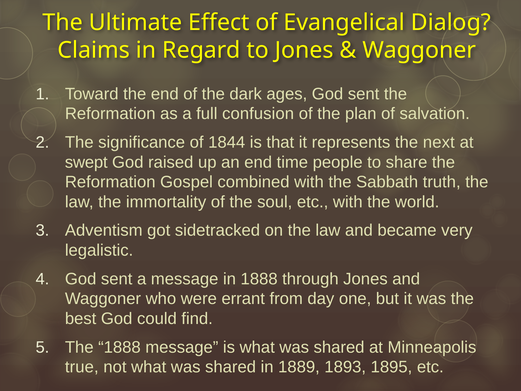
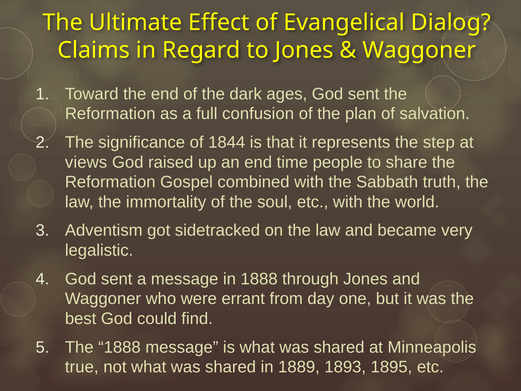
next: next -> step (439, 142)
swept: swept -> views (86, 162)
